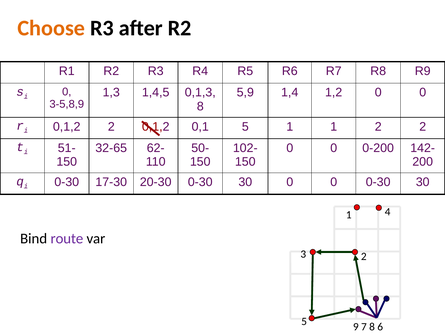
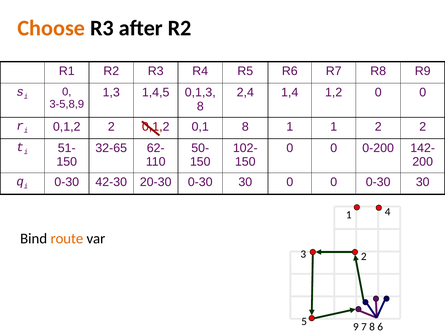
5,9: 5,9 -> 2,4 (245, 92)
0,1 5: 5 -> 8 (245, 127)
17-30: 17-30 -> 42-30 (111, 182)
route colour: purple -> orange (67, 239)
